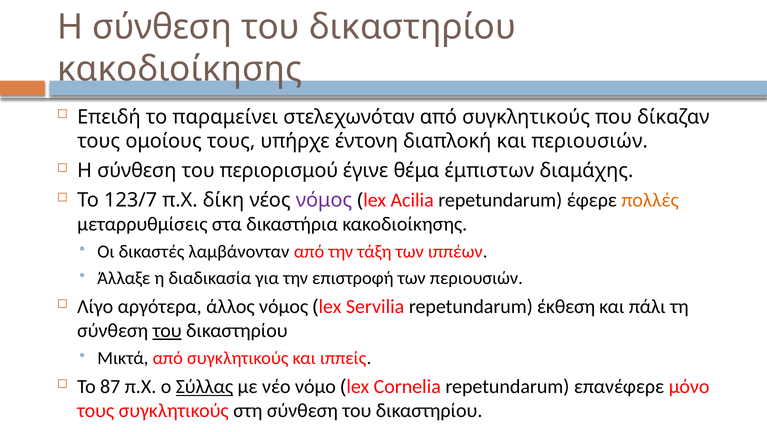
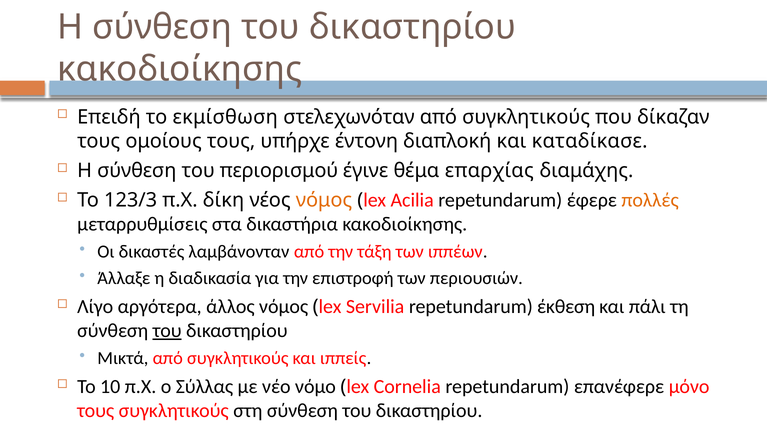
παραμείνει: παραμείνει -> εκμίσθωση (225, 117)
και περιουσιών: περιουσιών -> καταδίκασε (590, 141)
έμπιστων: έμπιστων -> επαρχίας (489, 170)
123/7: 123/7 -> 123/3 (131, 200)
νόμος colour: purple -> orange (324, 200)
87: 87 -> 10 (110, 386)
Σύλλας underline: present -> none (204, 386)
